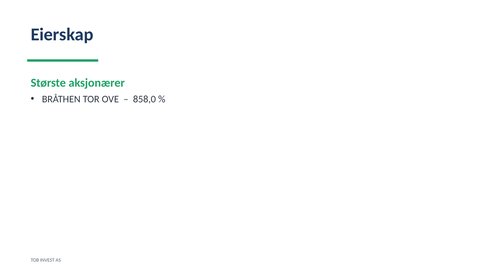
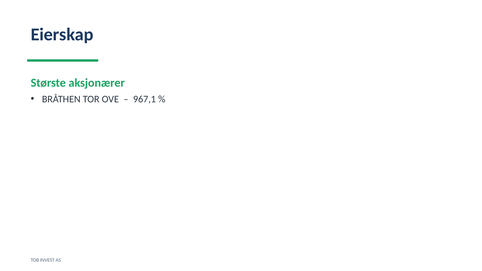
858,0: 858,0 -> 967,1 (144, 99)
